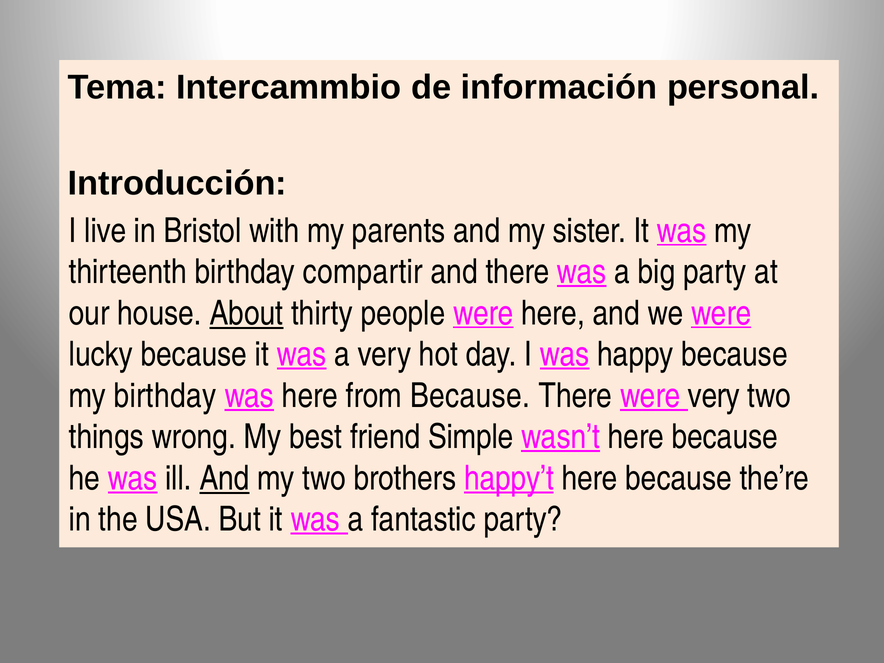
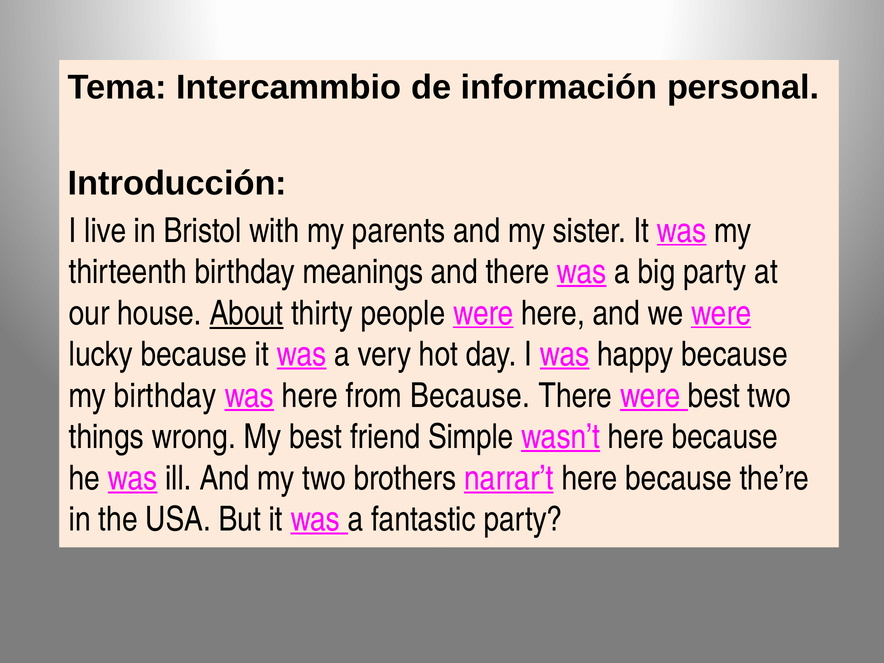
compartir: compartir -> meanings (363, 272)
were very: very -> best (714, 396)
And underline: present -> none (225, 478)
happy’t: happy’t -> narrar’t (509, 478)
